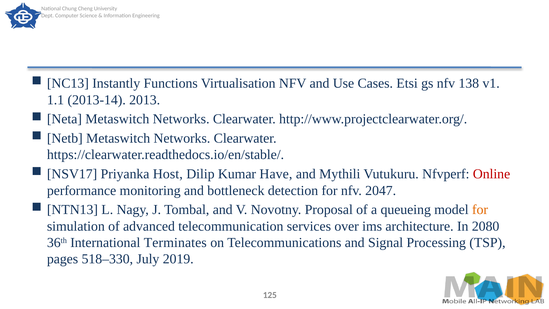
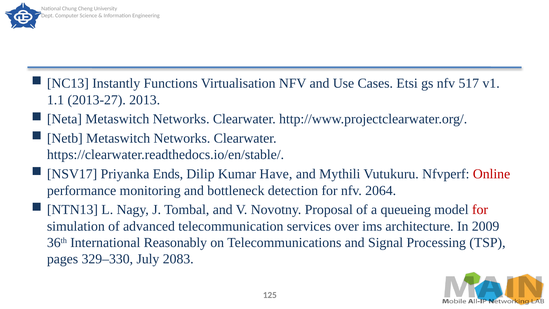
138: 138 -> 517 (469, 83)
2013-14: 2013-14 -> 2013-27 (97, 100)
Host: Host -> Ends (168, 174)
2047: 2047 -> 2064 (381, 190)
for colour: orange -> red (480, 210)
2080: 2080 -> 2009 (486, 226)
Terminates: Terminates -> Reasonably (175, 243)
518–330: 518–330 -> 329–330 (107, 259)
2019: 2019 -> 2083 (178, 259)
